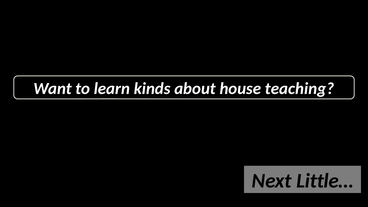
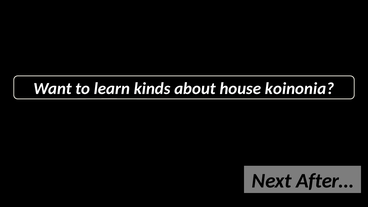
teaching: teaching -> koinonia (300, 89)
Little…: Little… -> After… (325, 181)
